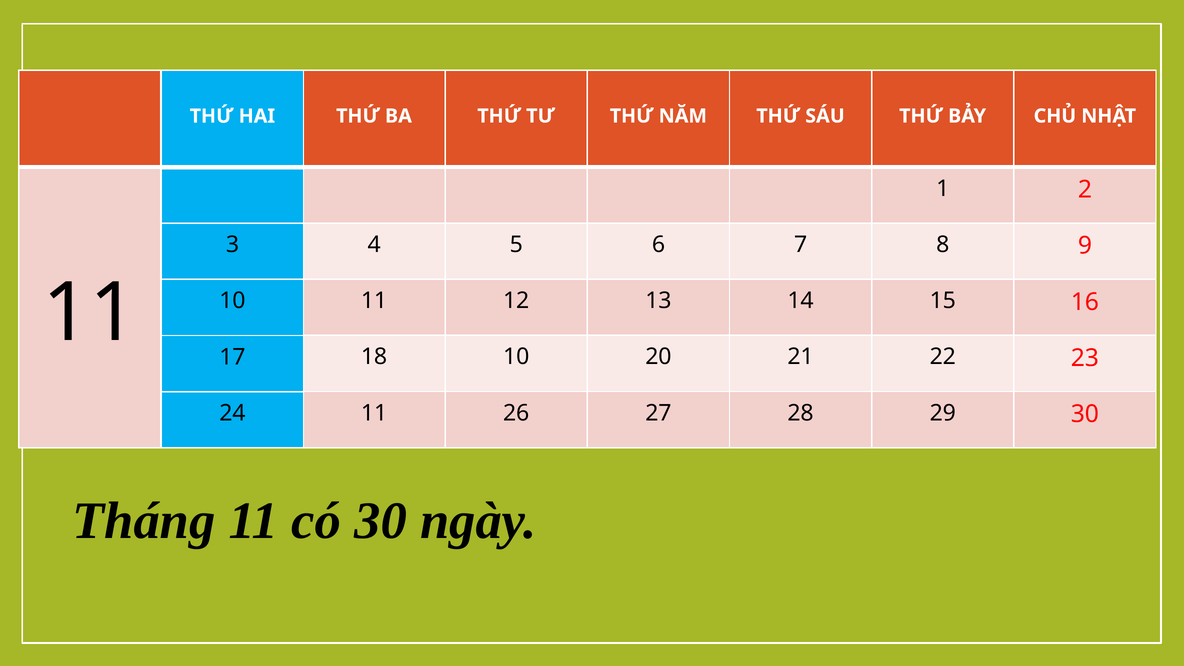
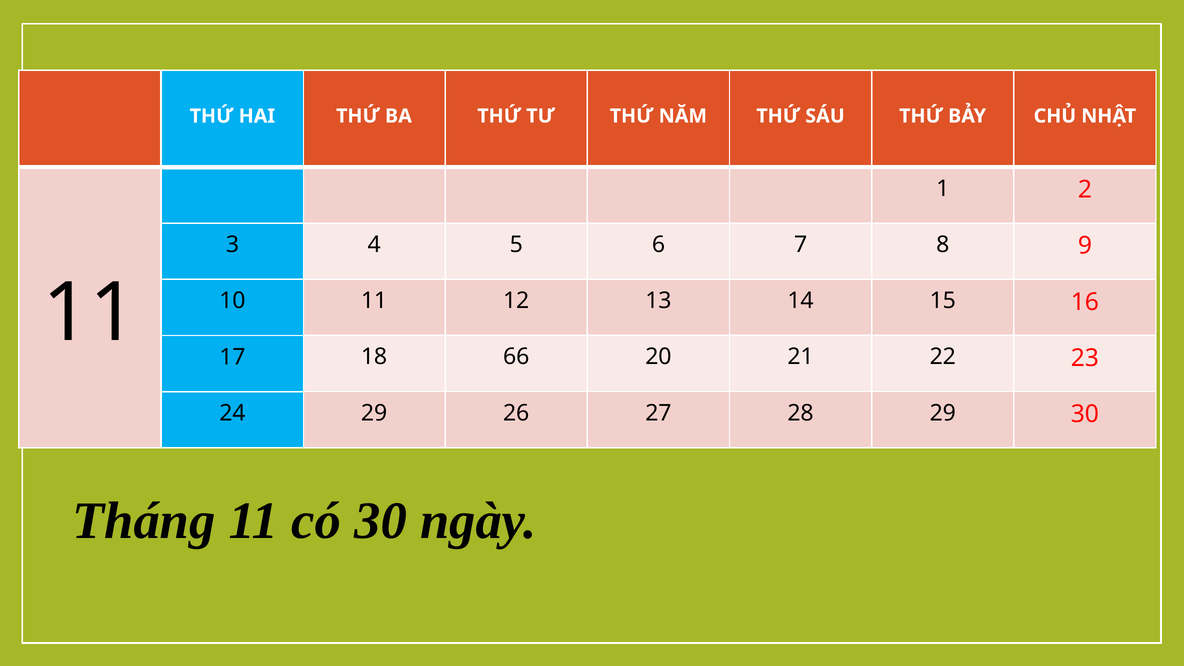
18 10: 10 -> 66 (516, 357)
11: 11 -> 29 (374, 413)
